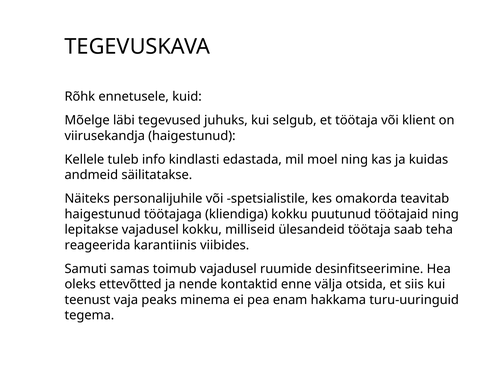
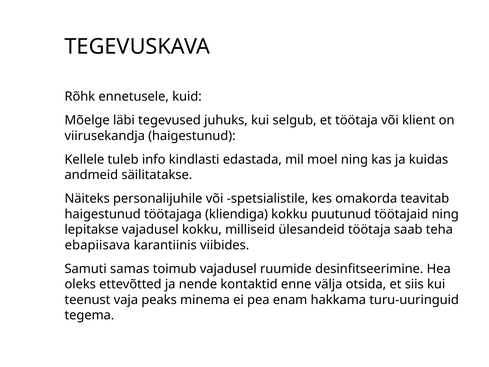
reageerida: reageerida -> ebapiisava (97, 245)
